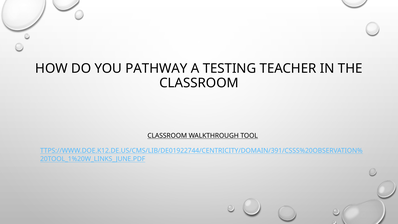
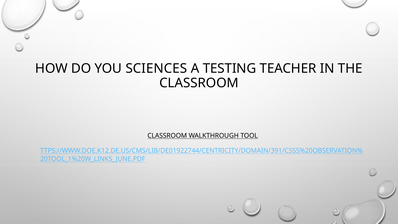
PATHWAY: PATHWAY -> SCIENCES (156, 69)
